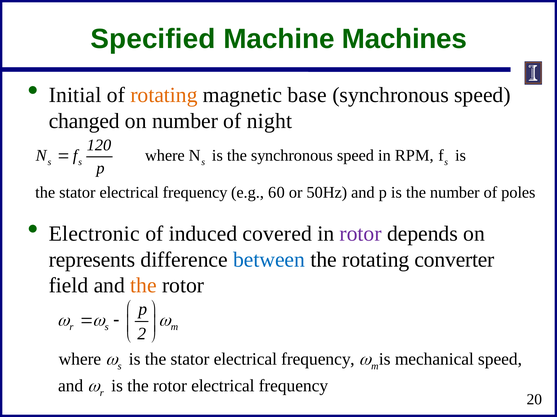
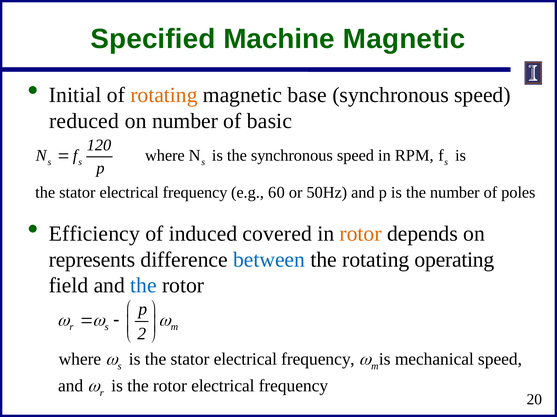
Machine Machines: Machines -> Magnetic (404, 39)
changed: changed -> reduced (84, 121)
night: night -> basic (269, 121)
Electronic: Electronic -> Efficiency (94, 234)
rotor colour: purple -> orange (361, 234)
converter: converter -> operating (454, 260)
the colour: orange -> blue (144, 286)
